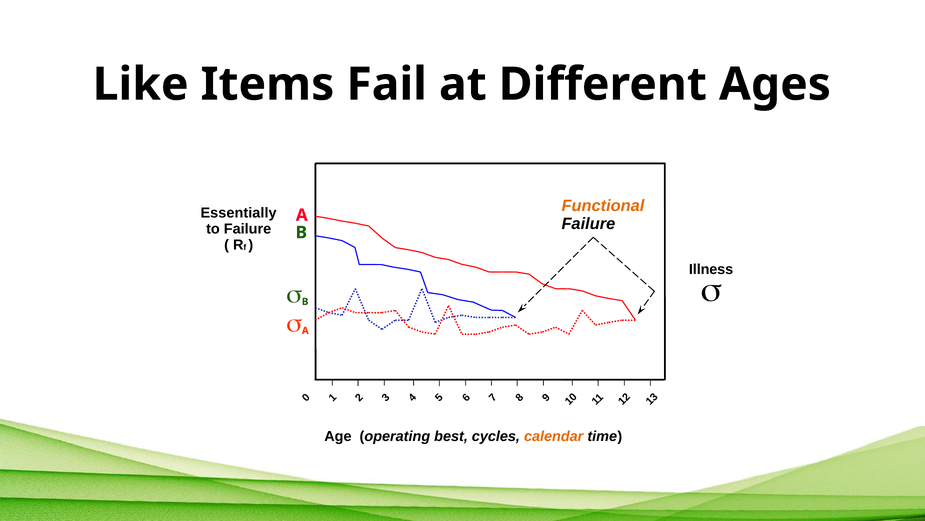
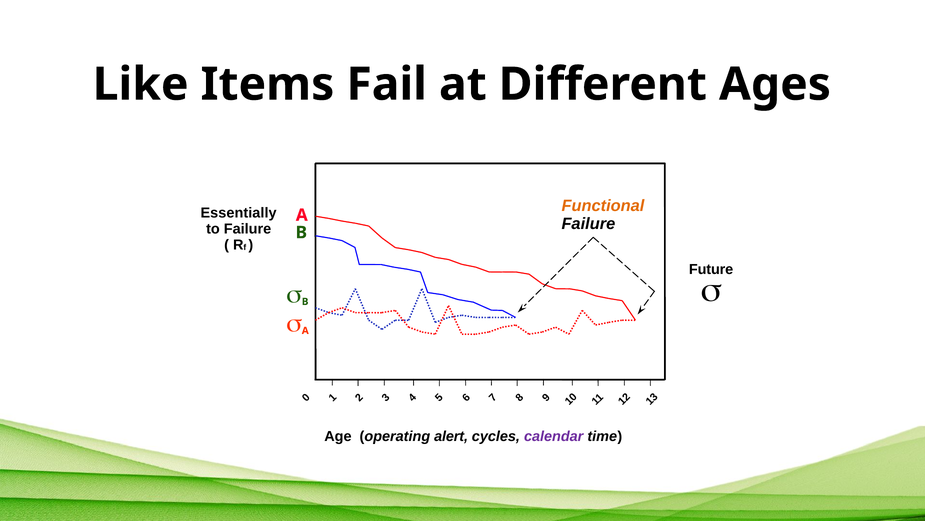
Illness: Illness -> Future (711, 269)
best: best -> alert (451, 436)
calendar colour: orange -> purple (554, 436)
